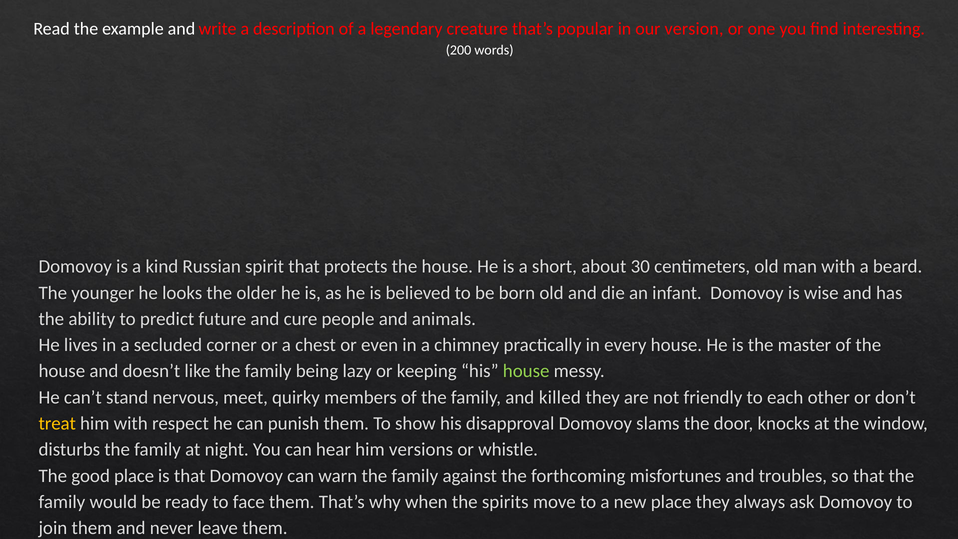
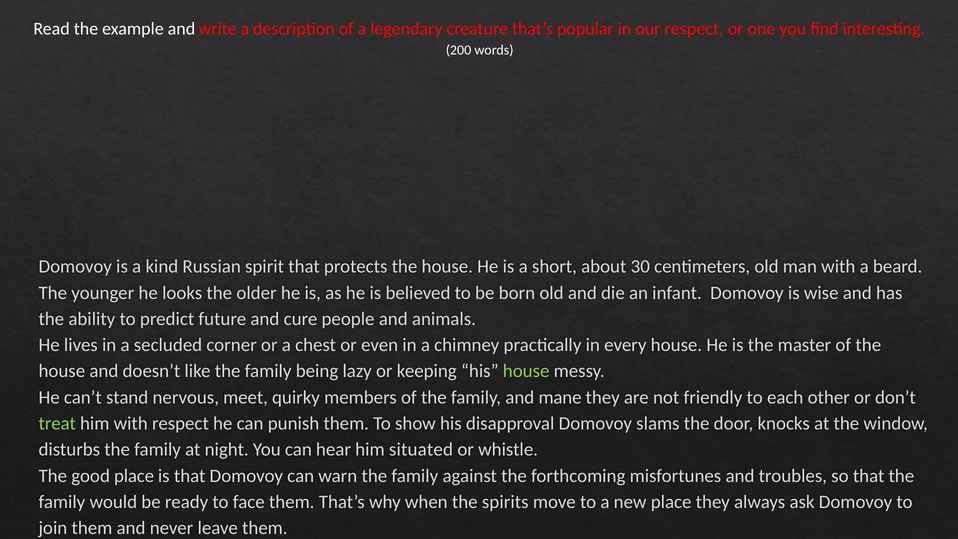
our version: version -> respect (694, 29)
killed: killed -> mane (560, 397)
treat colour: yellow -> light green (57, 423)
versions: versions -> situated (421, 450)
